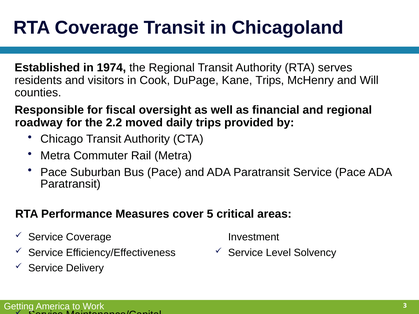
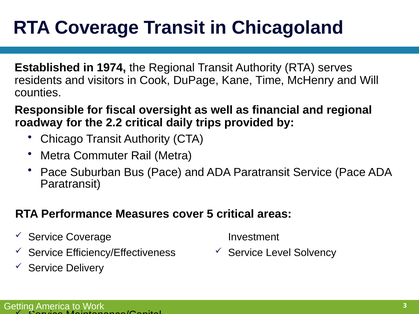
Kane Trips: Trips -> Time (270, 80)
2.2 moved: moved -> critical (144, 123)
